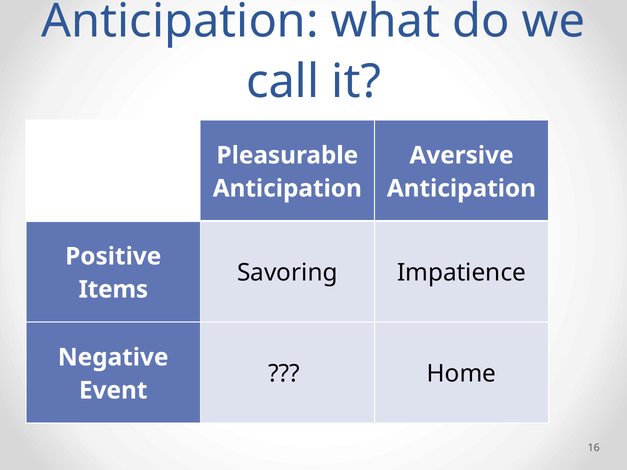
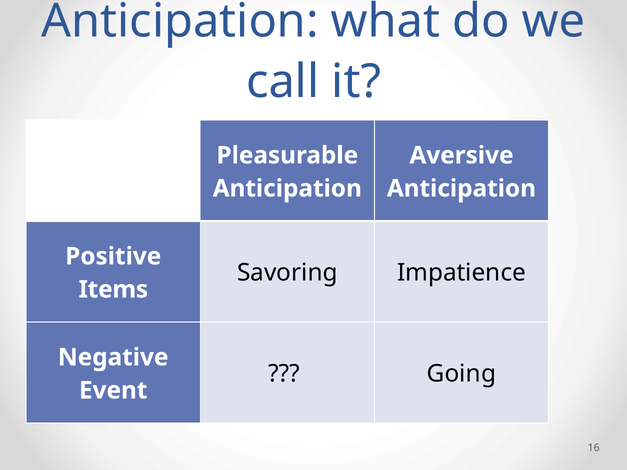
Home: Home -> Going (461, 374)
